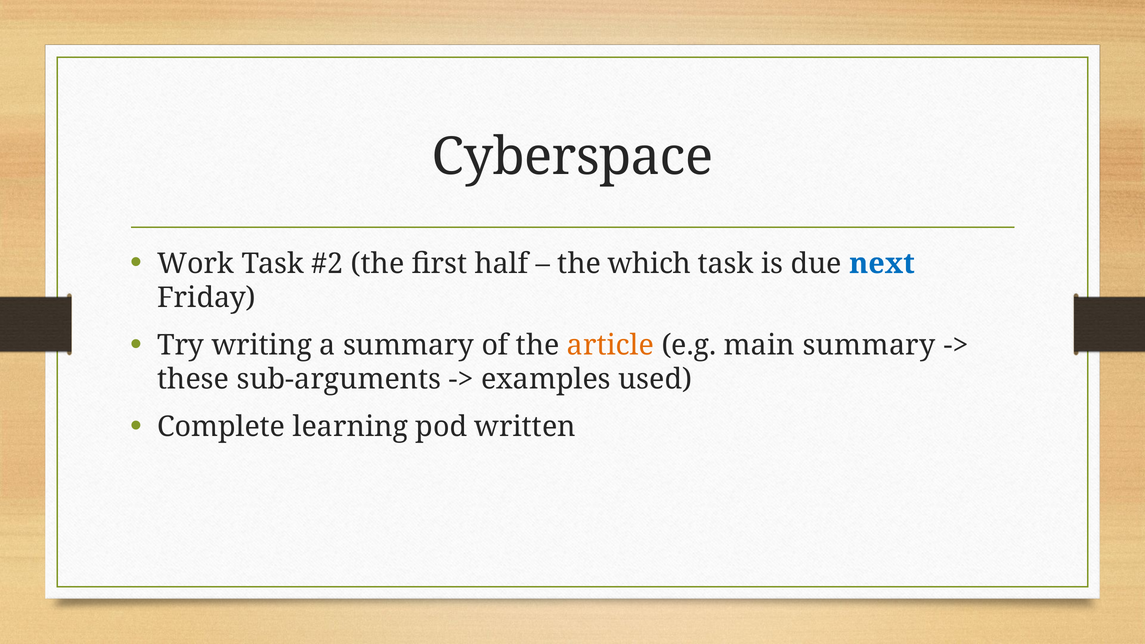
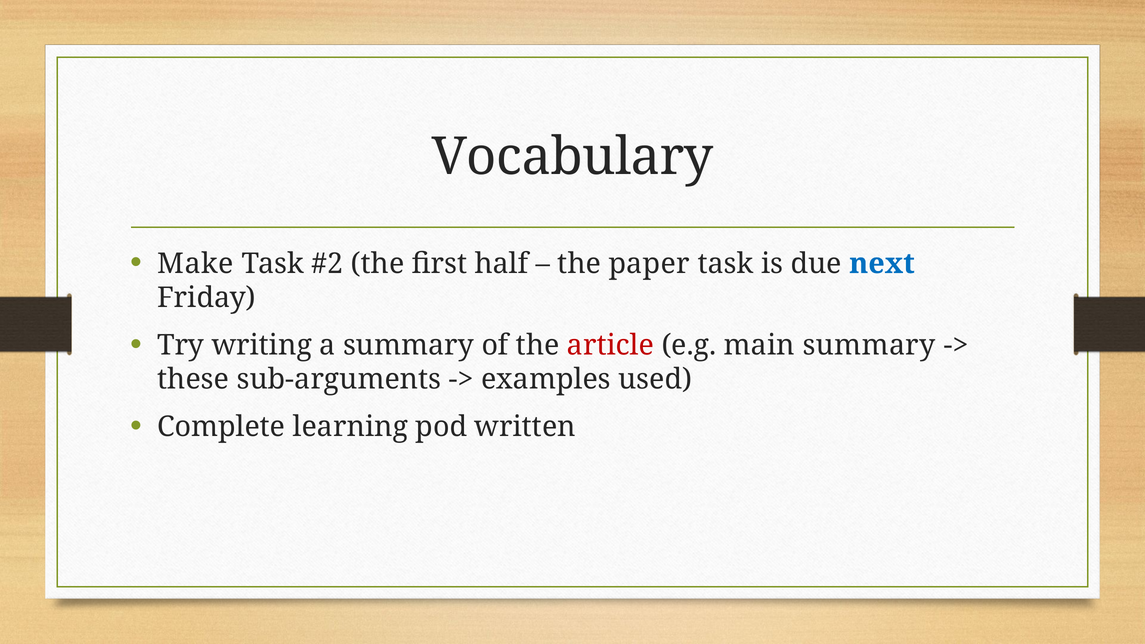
Cyberspace: Cyberspace -> Vocabulary (573, 157)
Work: Work -> Make (195, 264)
which: which -> paper (649, 264)
article colour: orange -> red (611, 345)
